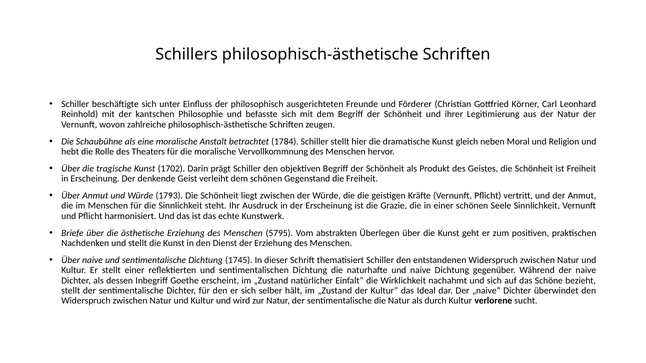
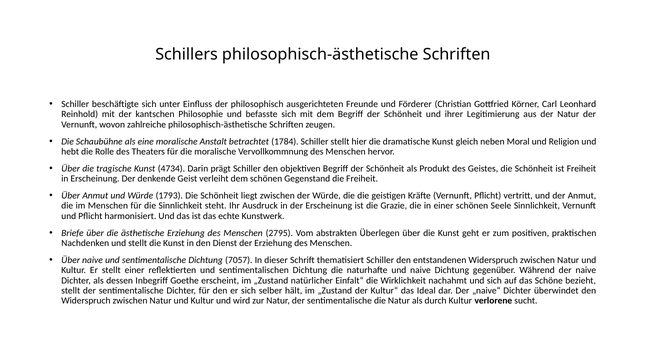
1702: 1702 -> 4734 (171, 169)
5795: 5795 -> 2795 (279, 233)
1745: 1745 -> 7057 (239, 260)
